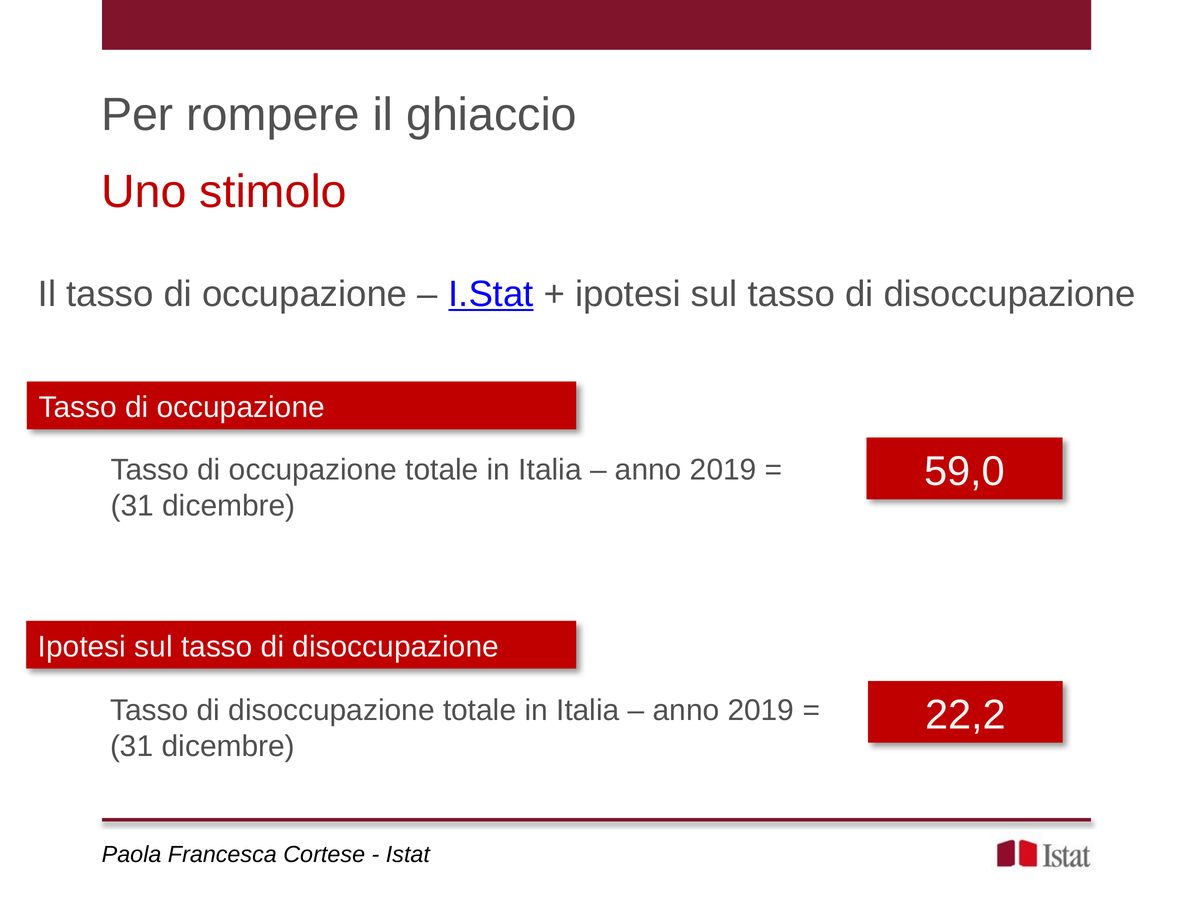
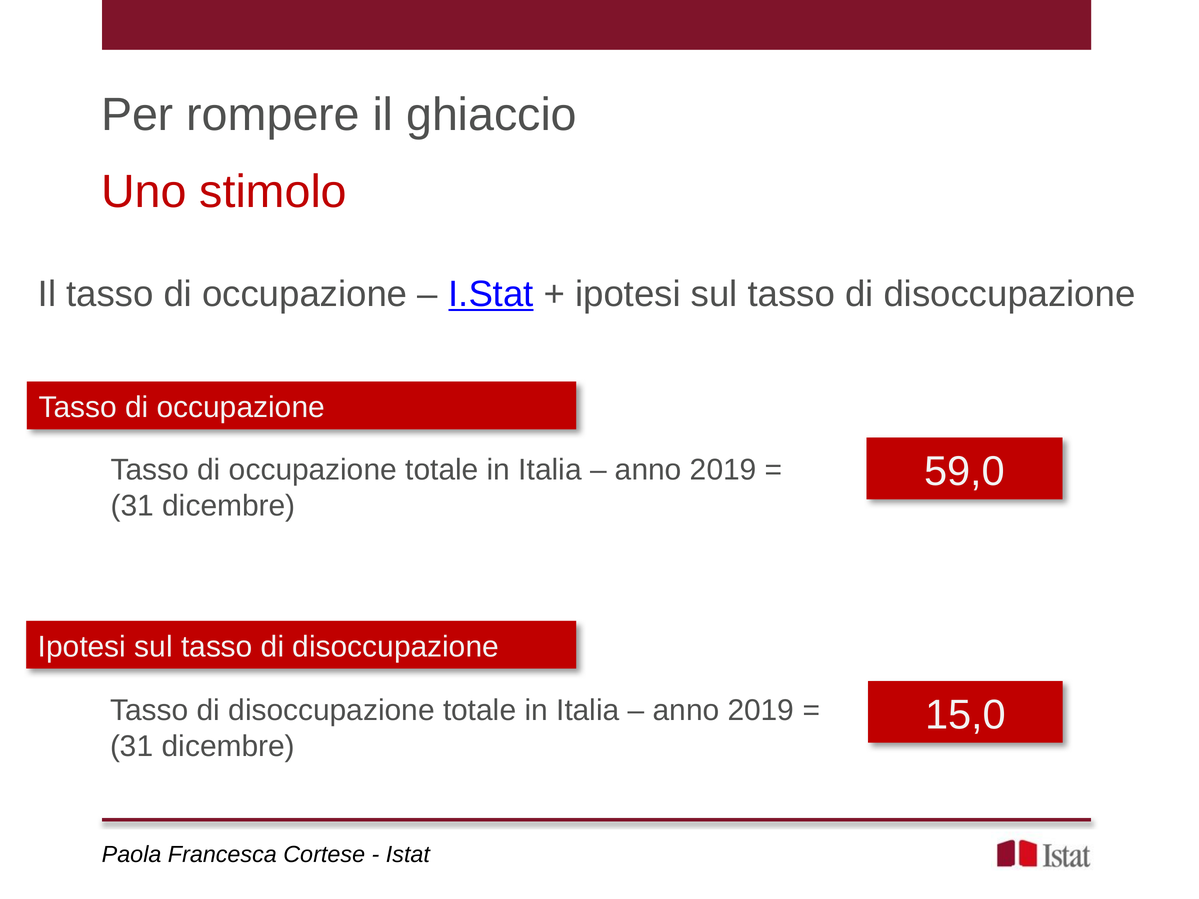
22,2: 22,2 -> 15,0 (965, 715)
